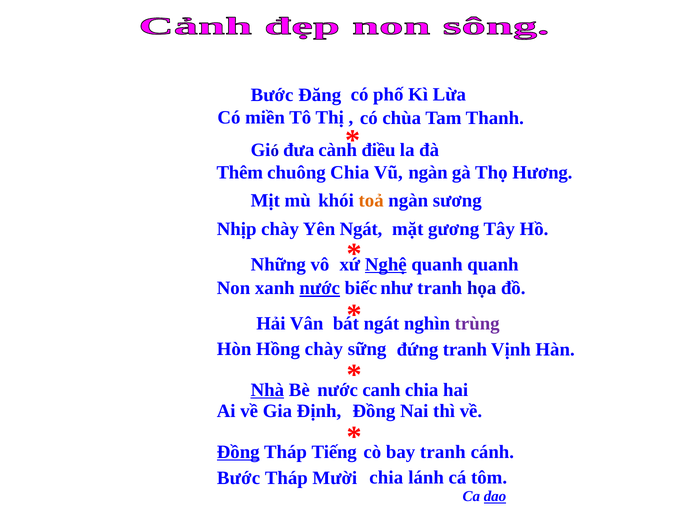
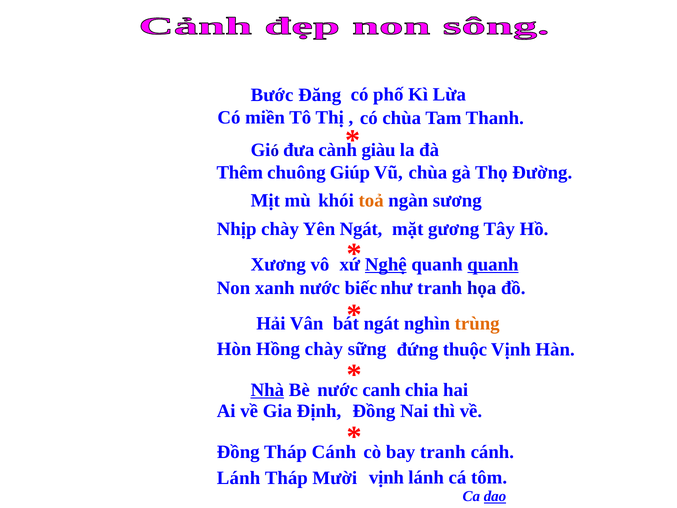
điều: điều -> giàu (379, 150)
chuông Chia: Chia -> Giúp (350, 172)
Vũ ngàn: ngàn -> chùa (428, 172)
Hương: Hương -> Đường (542, 172)
Những: Những -> Xương (278, 264)
quanh underline: none -> present (493, 264)
nước underline: present -> none (320, 288)
trùng colour: purple -> orange (477, 324)
đứng tranh: tranh -> thuộc (465, 349)
Đồng underline: present -> none (238, 452)
Tháp Tiếng: Tiếng -> Cánh (334, 452)
Bước: Bước -> Lánh (239, 478)
Mười chia: chia -> vịnh (386, 477)
